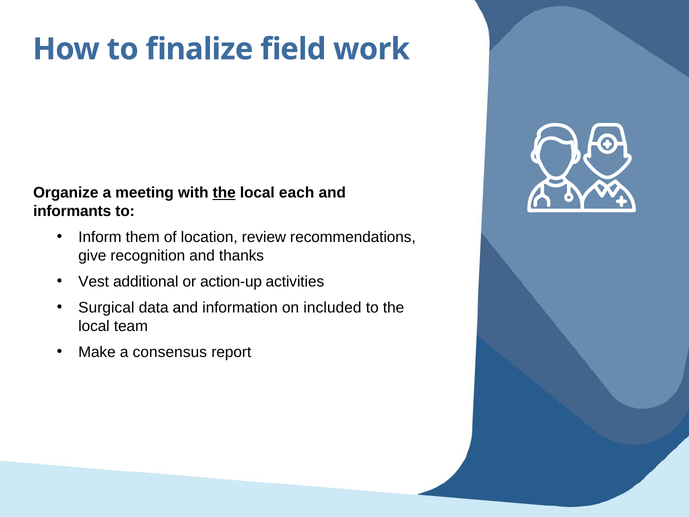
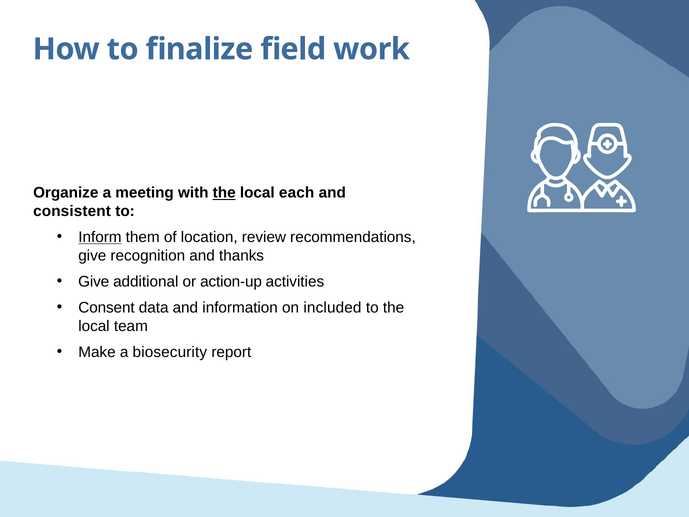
informants: informants -> consistent (72, 211)
Inform underline: none -> present (100, 237)
Vest: Vest -> Give (94, 281)
Surgical: Surgical -> Consent (106, 307)
consensus: consensus -> biosecurity (170, 352)
